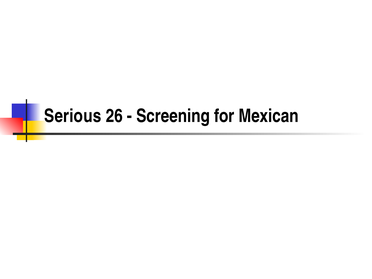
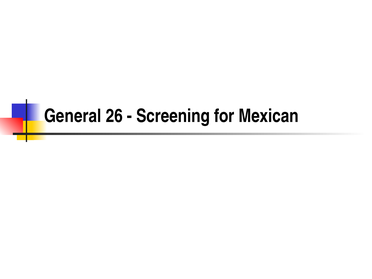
Serious: Serious -> General (73, 116)
